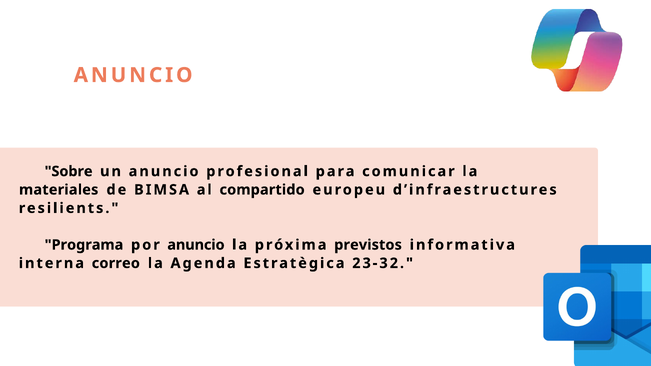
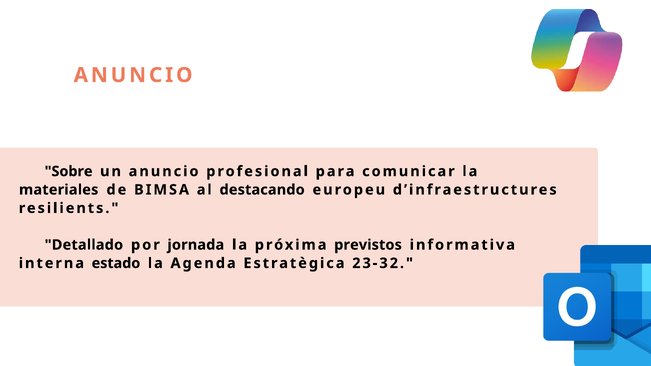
compartido: compartido -> destacando (262, 190)
Programa: Programa -> Detallado (84, 245)
por anuncio: anuncio -> jornada (196, 245)
correo: correo -> estado (116, 263)
